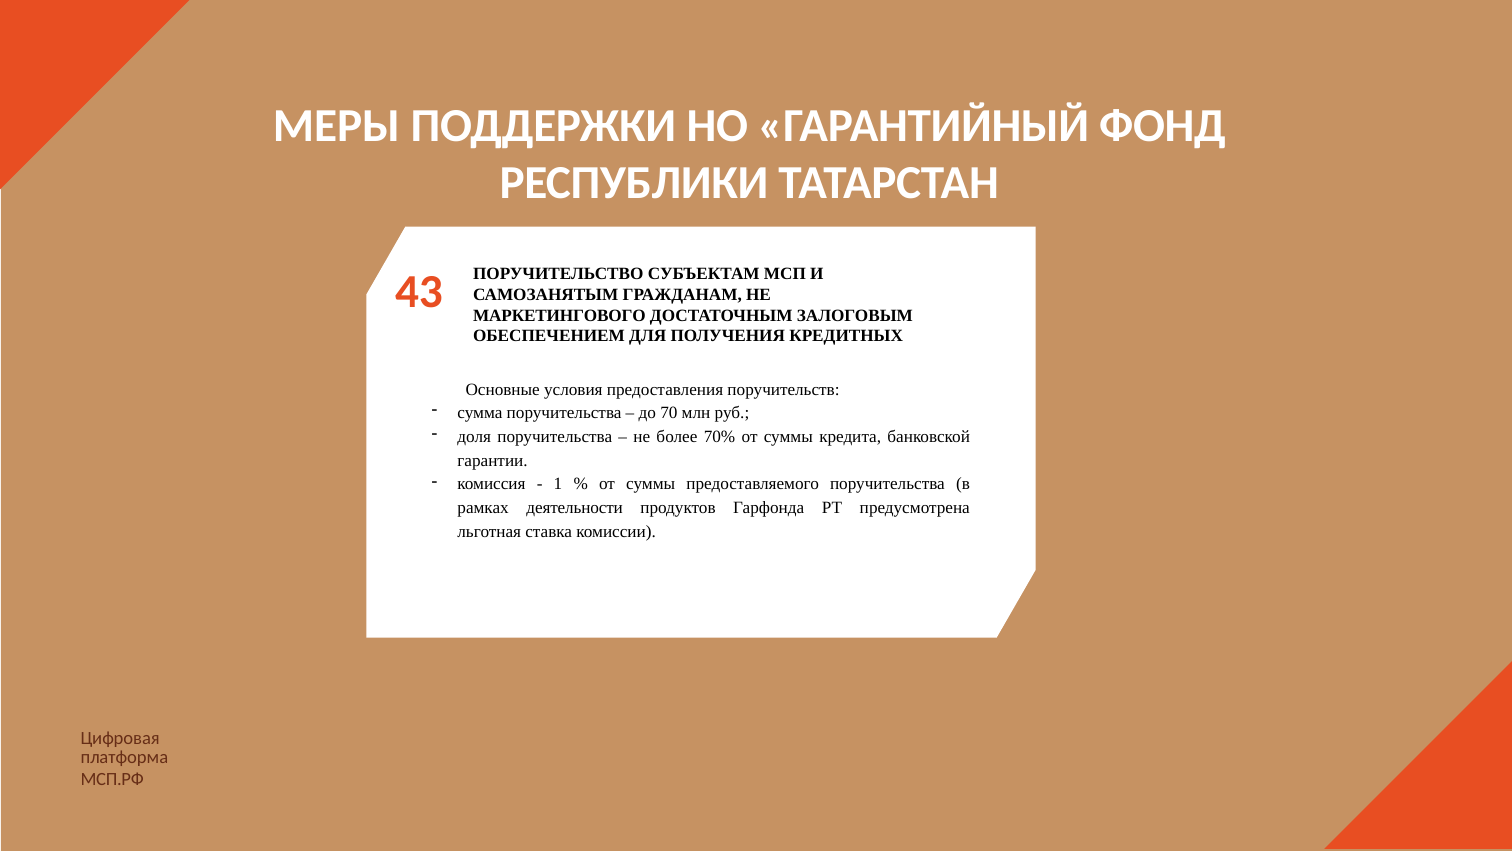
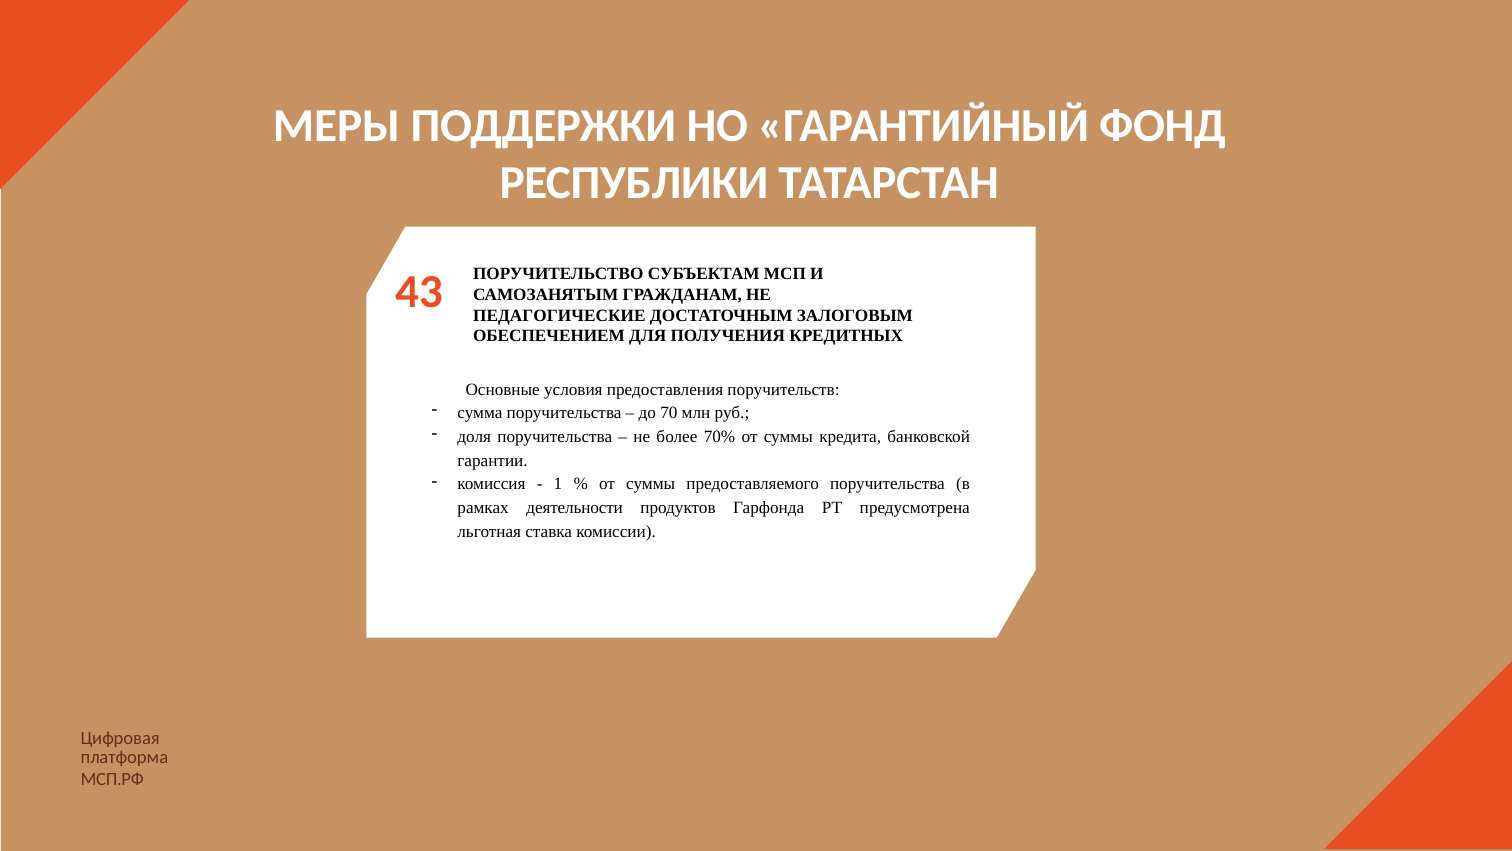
МАРКЕТИНГОВОГО: МАРКЕТИНГОВОГО -> ПЕДАГОГИЧЕСКИЕ (559, 315)
